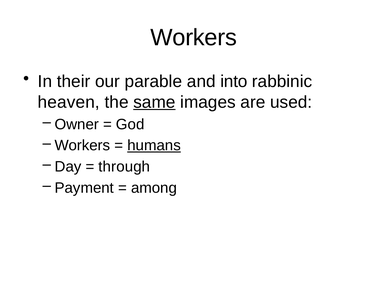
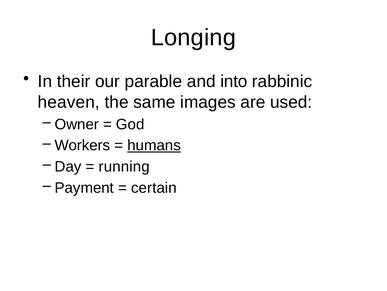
Workers: Workers -> Longing (193, 37)
same underline: present -> none (154, 102)
through: through -> running (124, 166)
among: among -> certain (154, 187)
